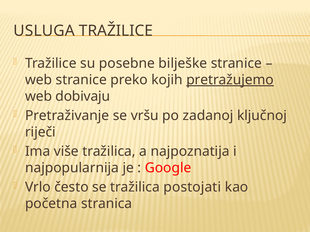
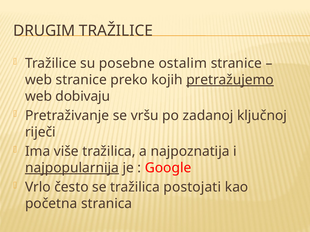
USLUGA: USLUGA -> DRUGIM (44, 31)
bilješke: bilješke -> ostalim (183, 63)
najpopularnija underline: none -> present (72, 168)
